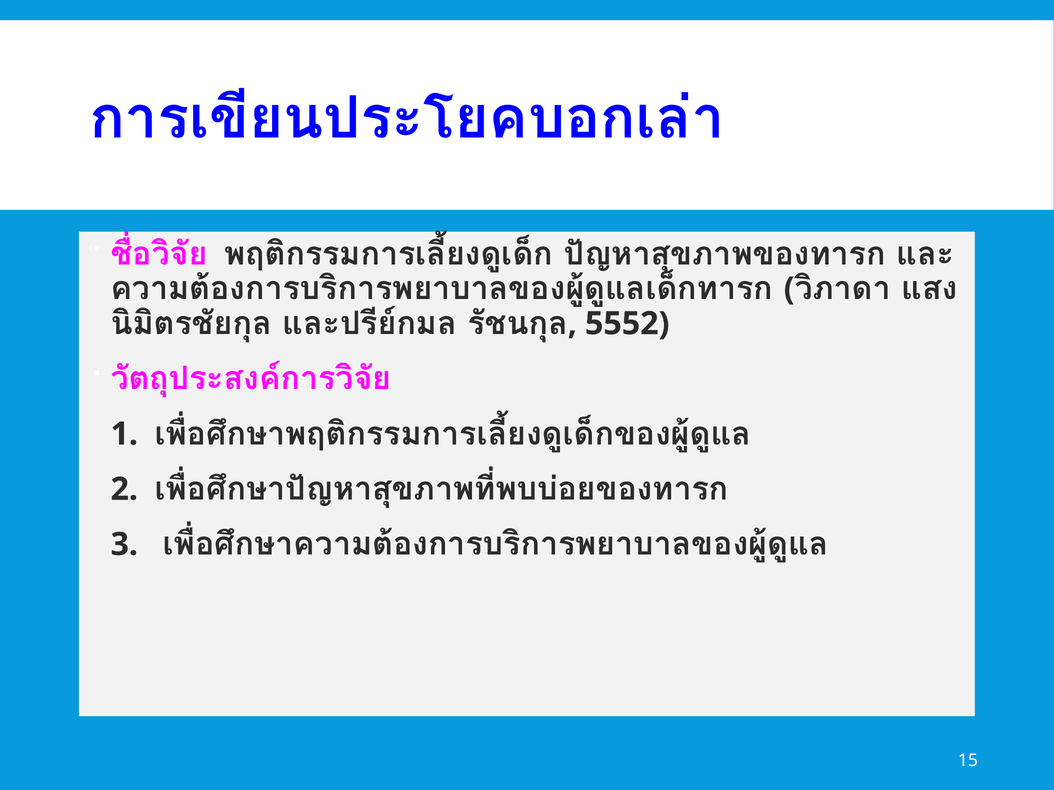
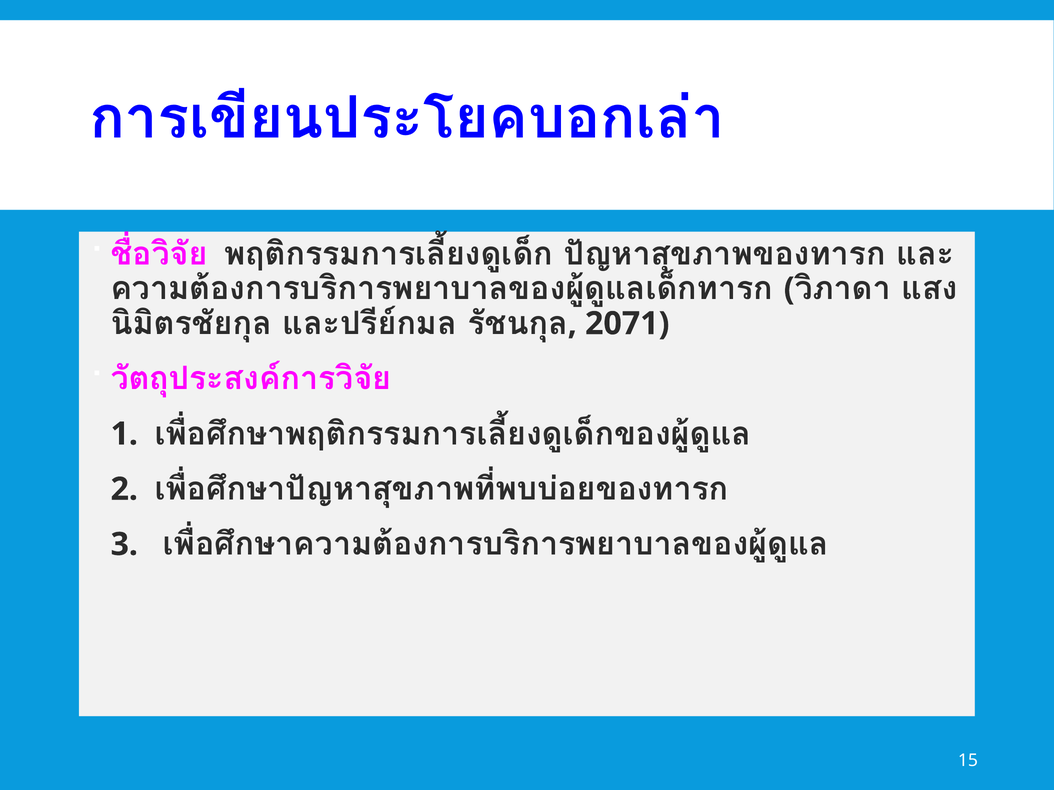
5552: 5552 -> 2071 (627, 324)
